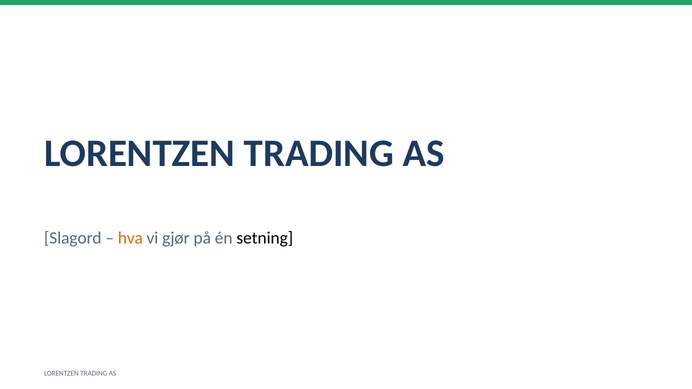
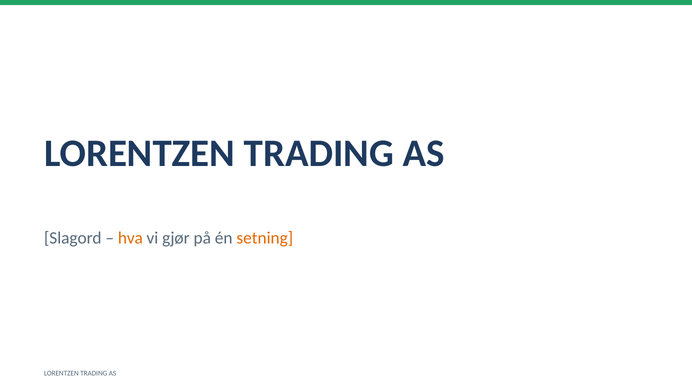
setning colour: black -> orange (265, 238)
